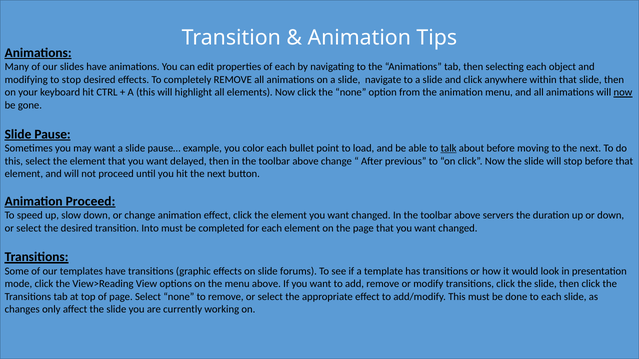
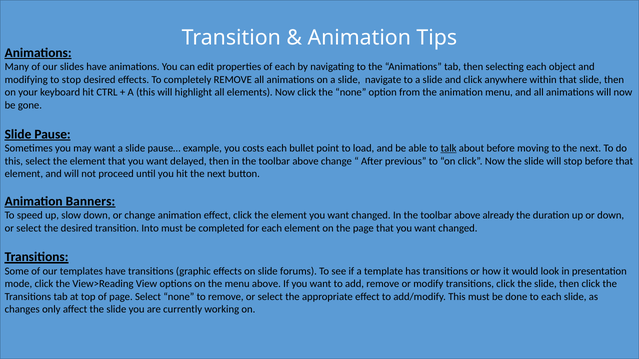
now underline: present -> none (623, 93)
color: color -> costs (253, 149)
Animation Proceed: Proceed -> Banners (90, 201)
servers: servers -> already (498, 216)
